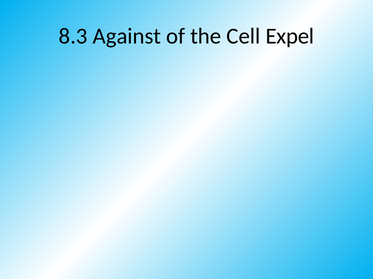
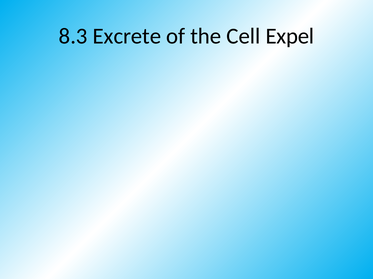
Against: Against -> Excrete (127, 36)
